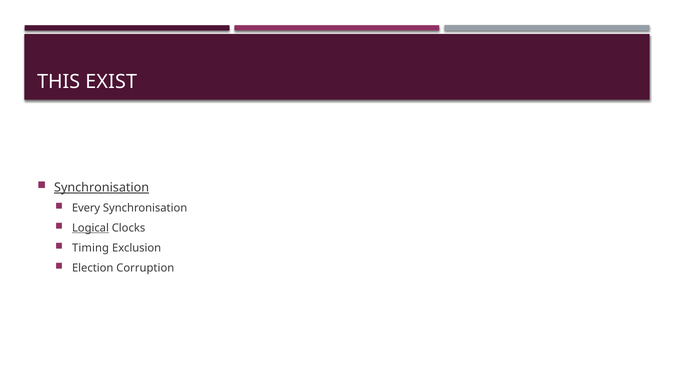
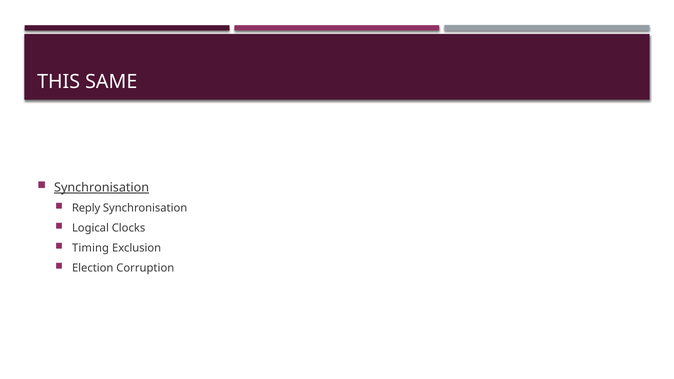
EXIST: EXIST -> SAME (111, 82)
Every: Every -> Reply (86, 208)
Logical underline: present -> none (90, 228)
